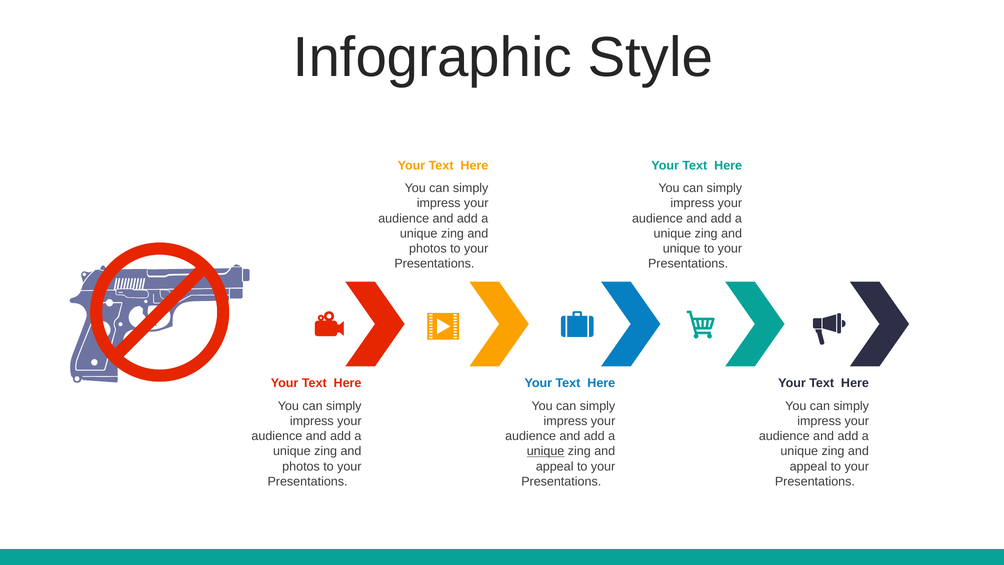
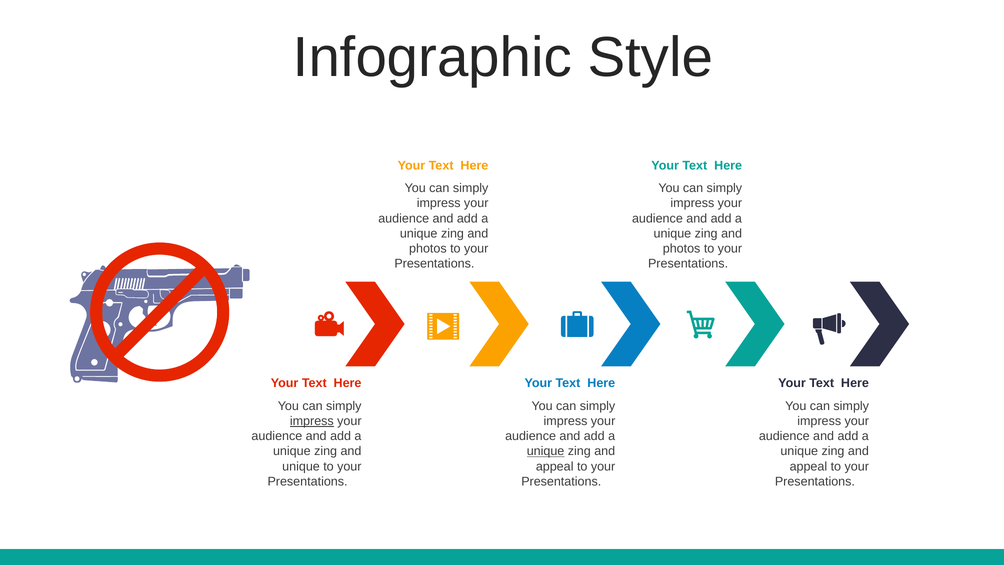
unique: unique -> photos (682, 248)
impress underline: none -> present (312, 421)
photos: photos -> unique (301, 466)
